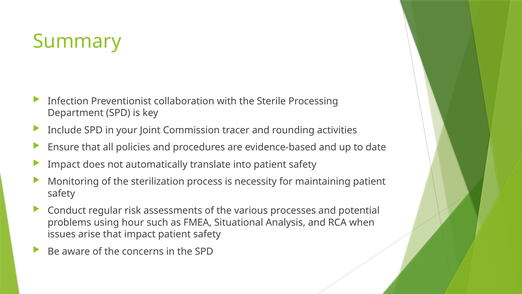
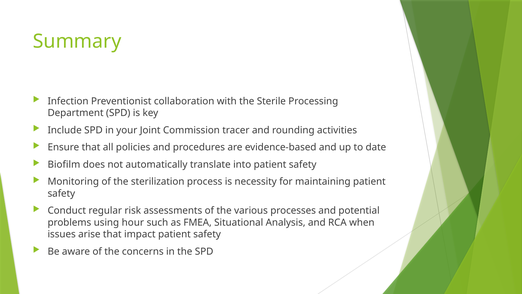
Impact: Impact -> Biofilm (64, 164)
